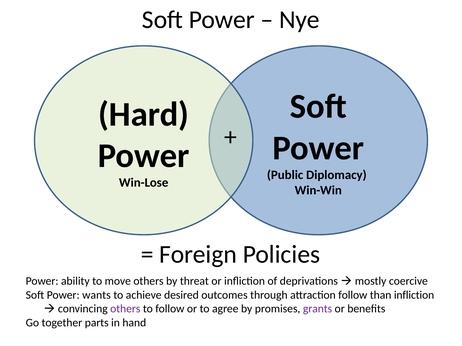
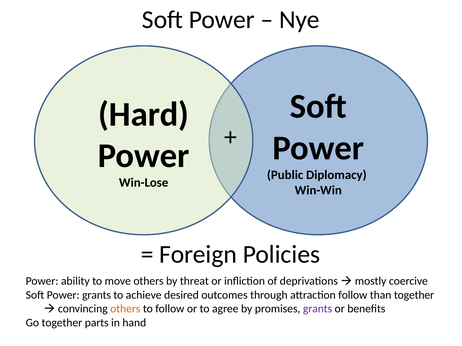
Power wants: wants -> grants (97, 295)
than infliction: infliction -> together (414, 295)
others colour: purple -> orange (125, 309)
